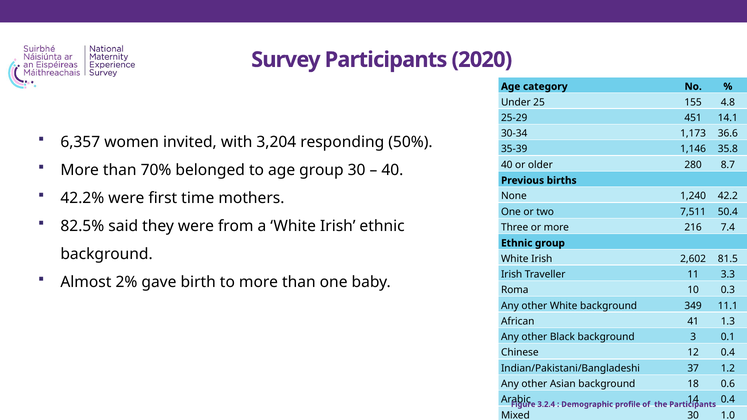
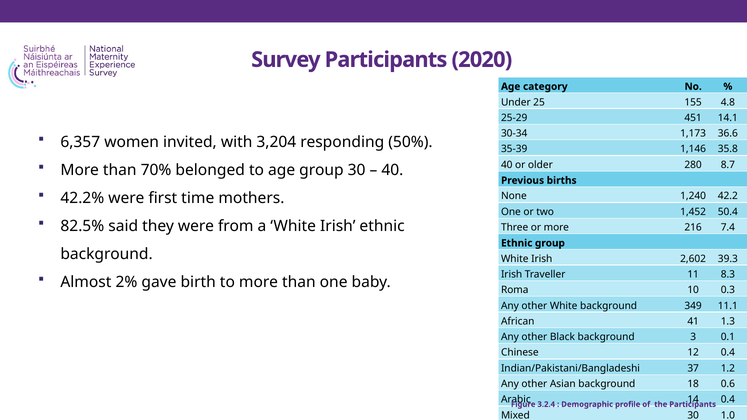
7,511: 7,511 -> 1,452 (693, 212)
81.5: 81.5 -> 39.3 (728, 259)
3.3: 3.3 -> 8.3 (728, 274)
